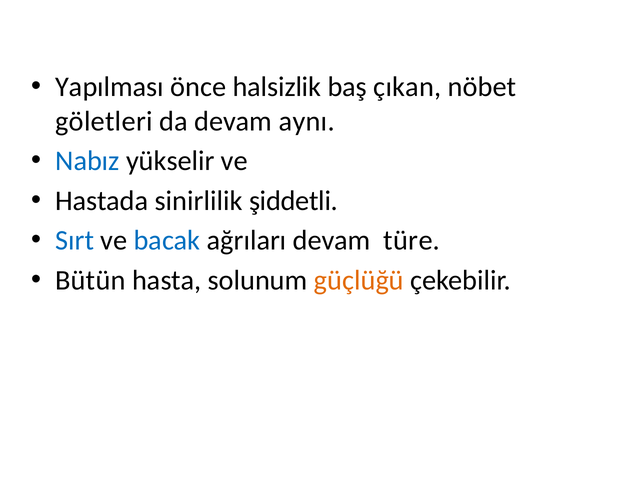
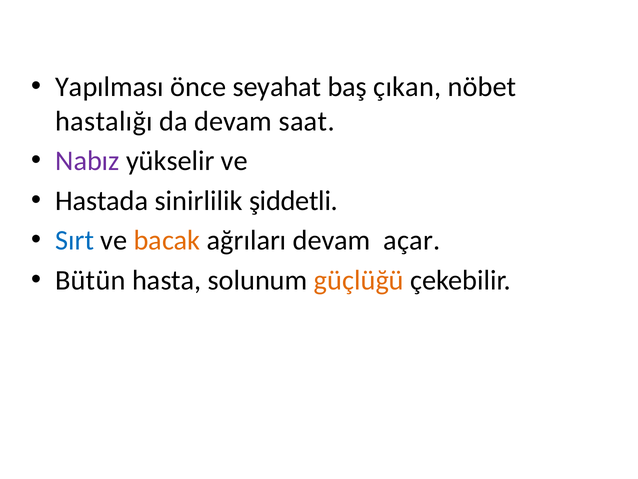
halsizlik: halsizlik -> seyahat (277, 87)
göletleri: göletleri -> hastalığı (104, 121)
aynı: aynı -> saat (307, 121)
Nabız colour: blue -> purple (87, 161)
bacak colour: blue -> orange (167, 240)
türe: türe -> açar (412, 240)
